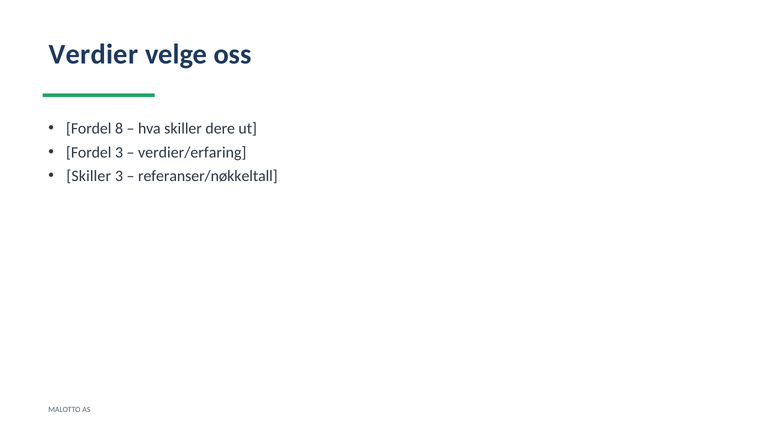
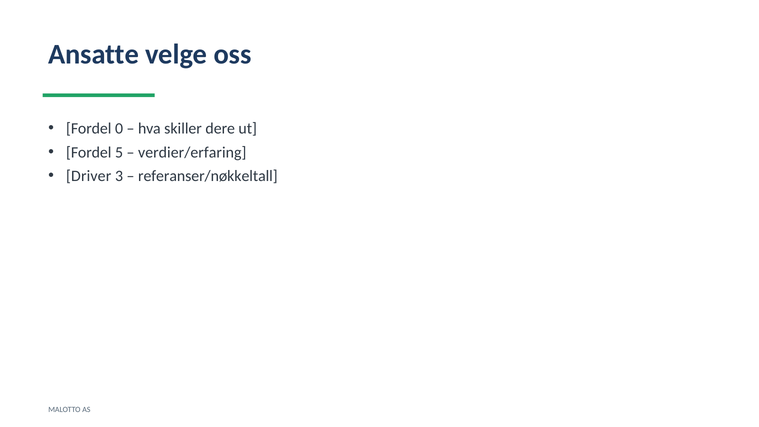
Verdier: Verdier -> Ansatte (94, 54)
8: 8 -> 0 (119, 129)
Fordel 3: 3 -> 5 (119, 152)
Skiller: Skiller -> Driver (89, 176)
